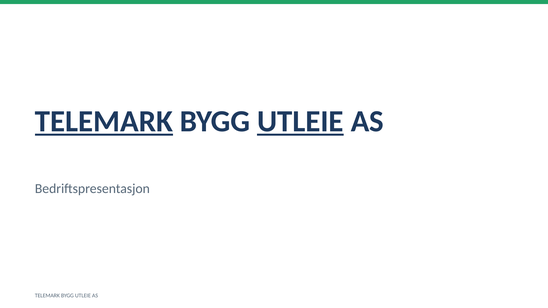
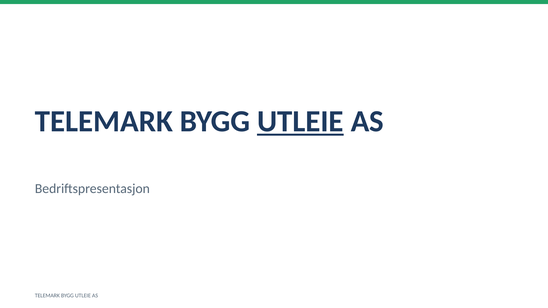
TELEMARK underline: present -> none (104, 122)
